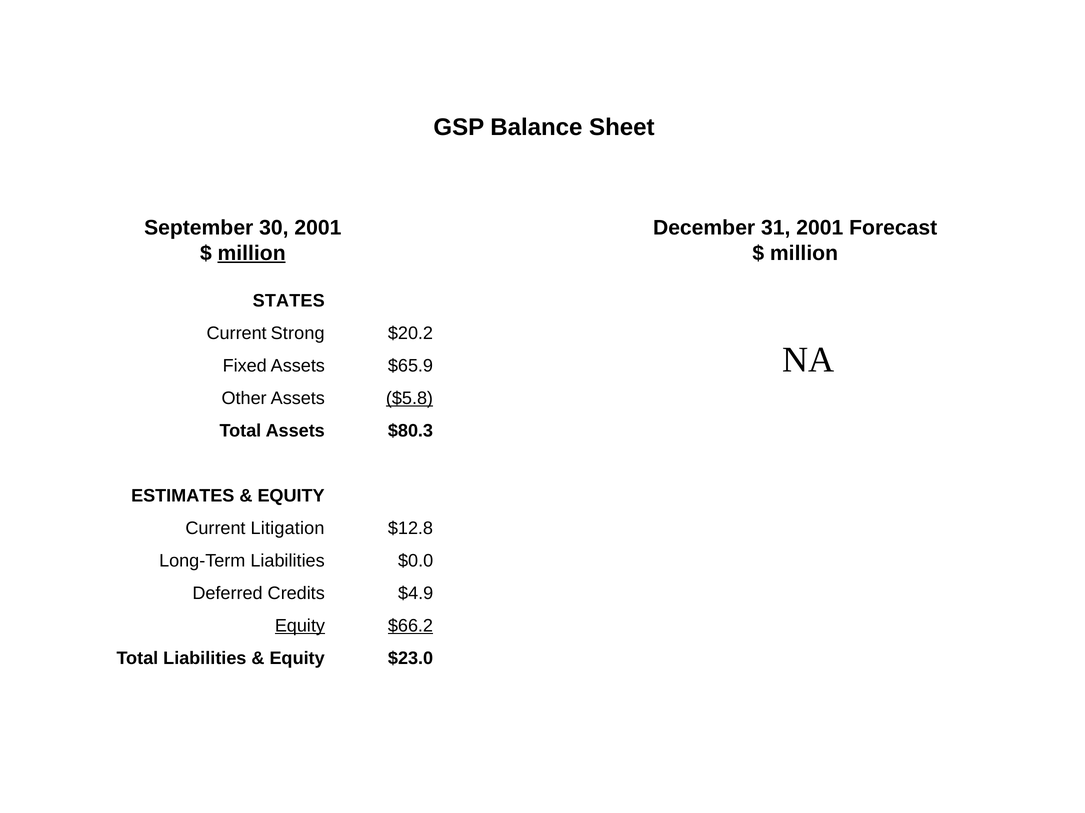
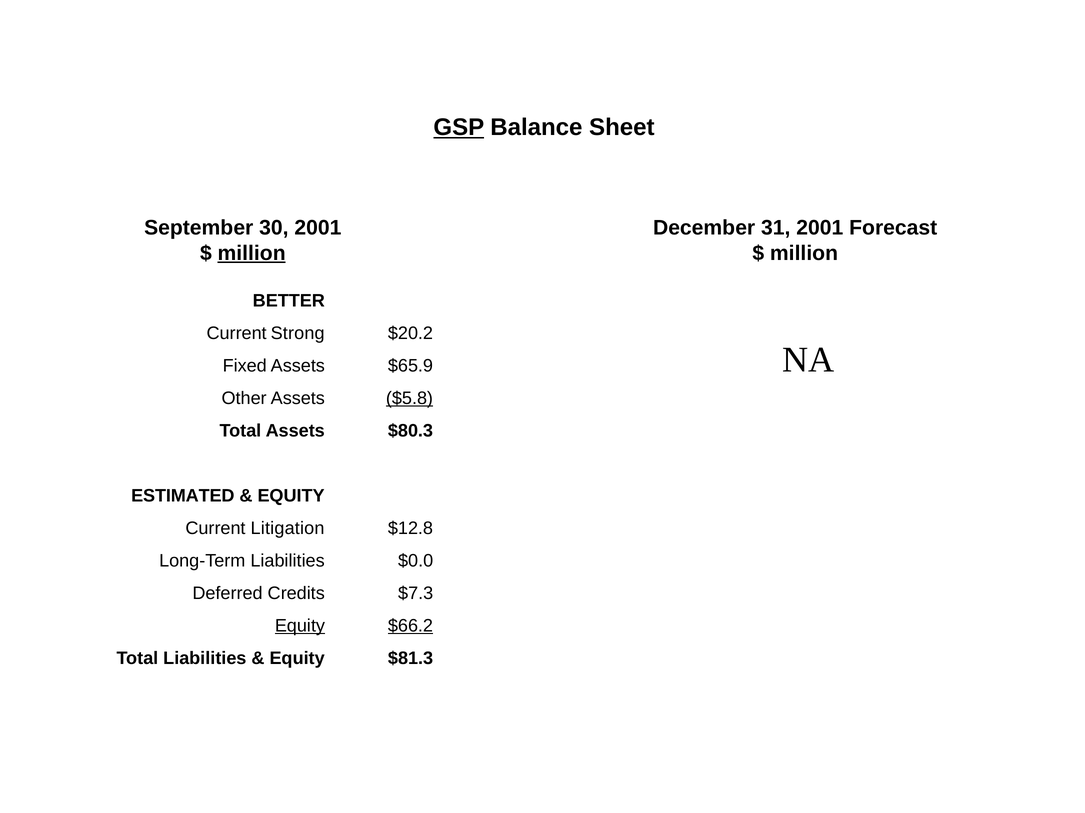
GSP underline: none -> present (459, 128)
STATES: STATES -> BETTER (289, 301)
ESTIMATES: ESTIMATES -> ESTIMATED (183, 496)
$4.9: $4.9 -> $7.3 (416, 594)
$23.0: $23.0 -> $81.3 (411, 659)
